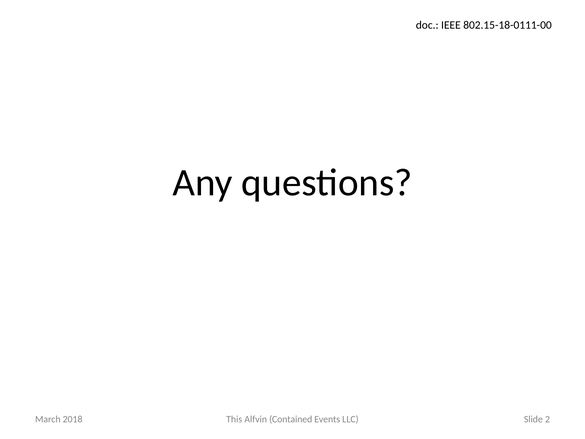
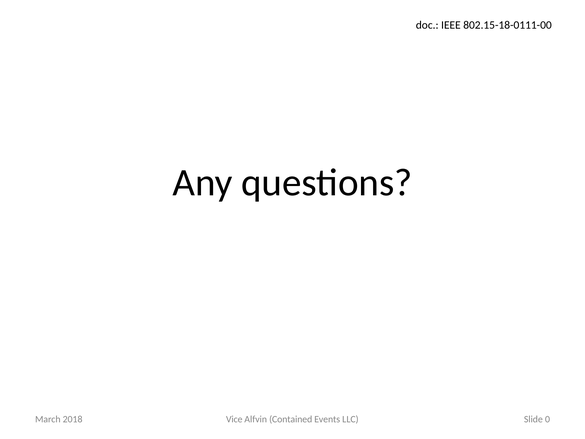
This: This -> Vice (234, 419)
2: 2 -> 0 (547, 419)
